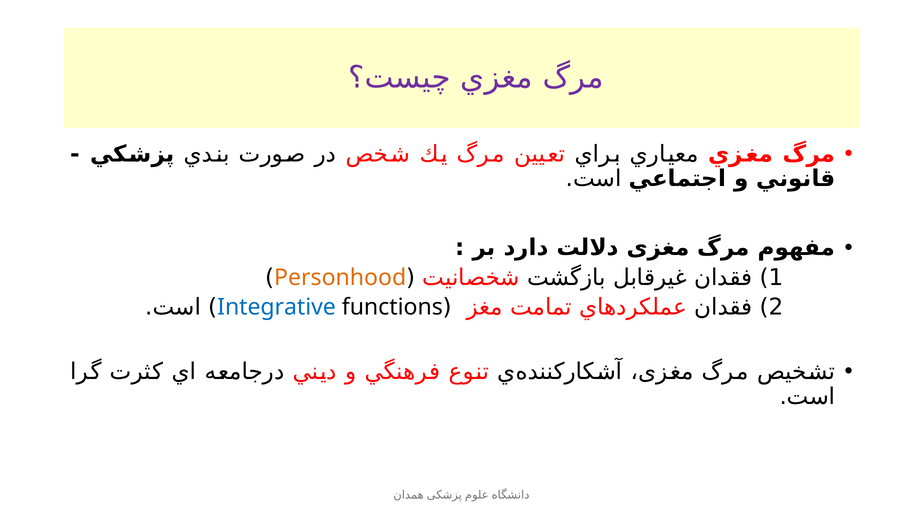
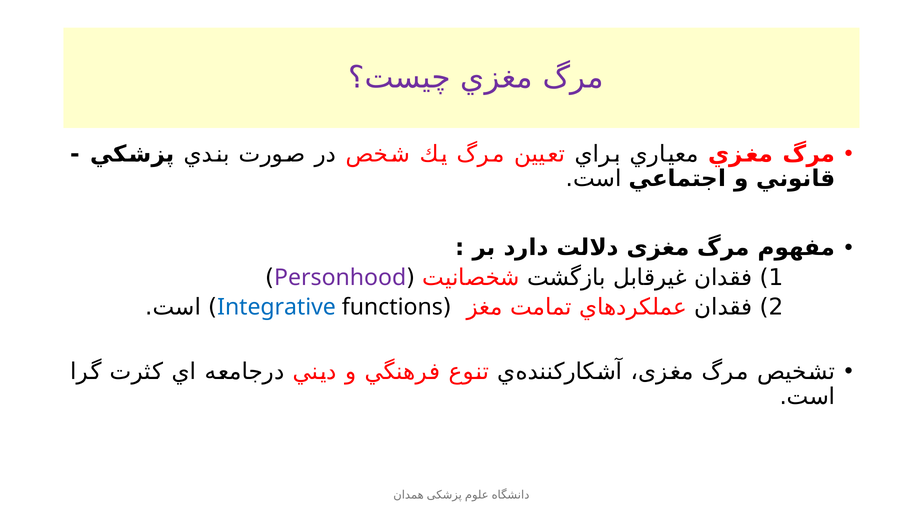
Personhood colour: orange -> purple (340, 278)
